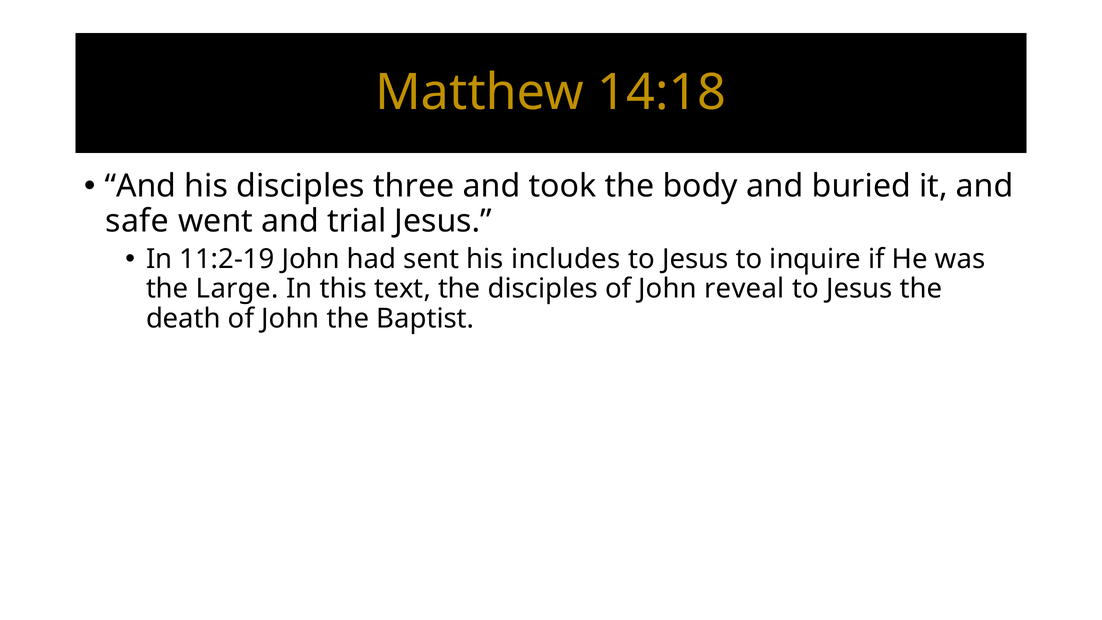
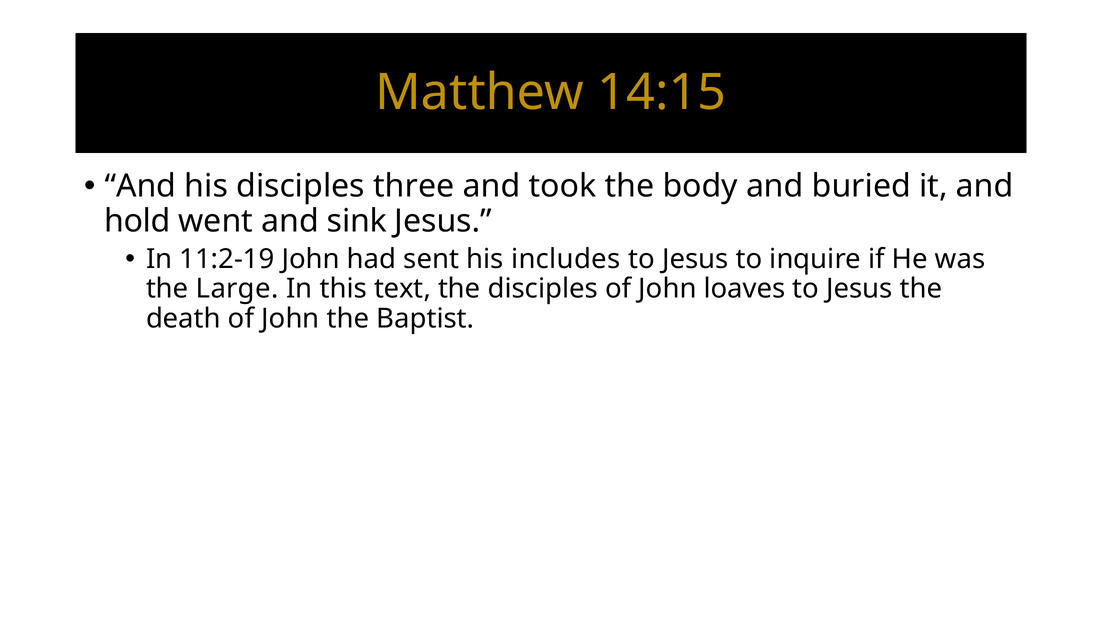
14:18: 14:18 -> 14:15 (662, 93)
safe: safe -> hold (137, 221)
trial: trial -> sink (357, 221)
reveal: reveal -> loaves (745, 289)
